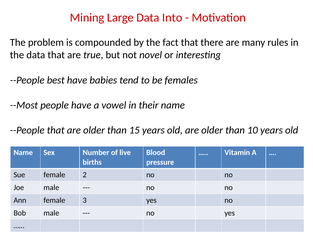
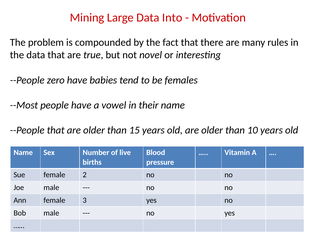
best: best -> zero (56, 80)
